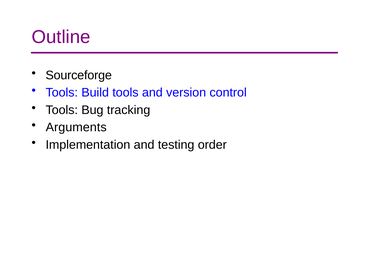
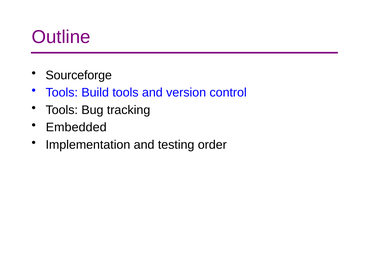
Arguments: Arguments -> Embedded (76, 127)
